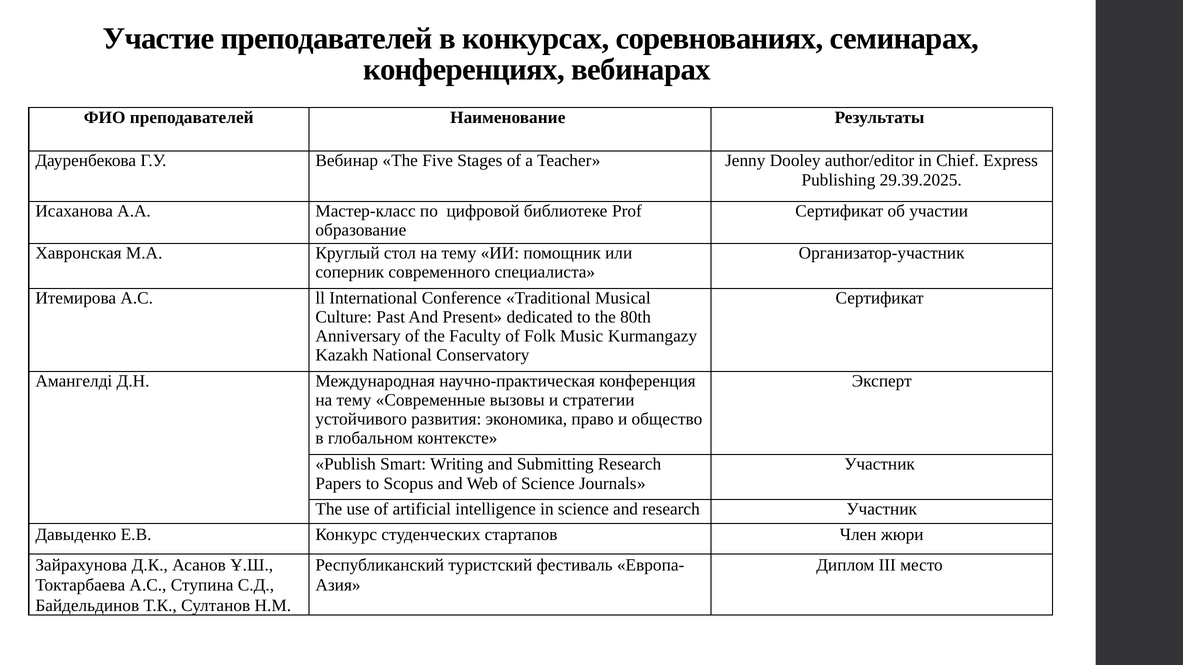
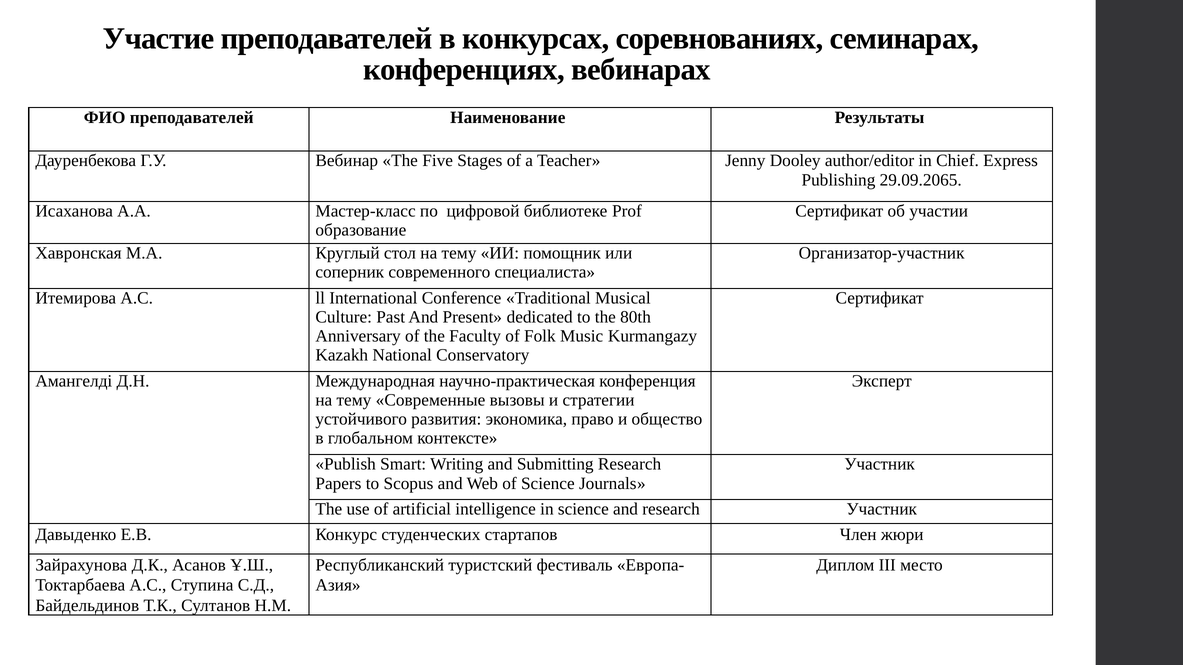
29.39.2025: 29.39.2025 -> 29.09.2065 (921, 180)
